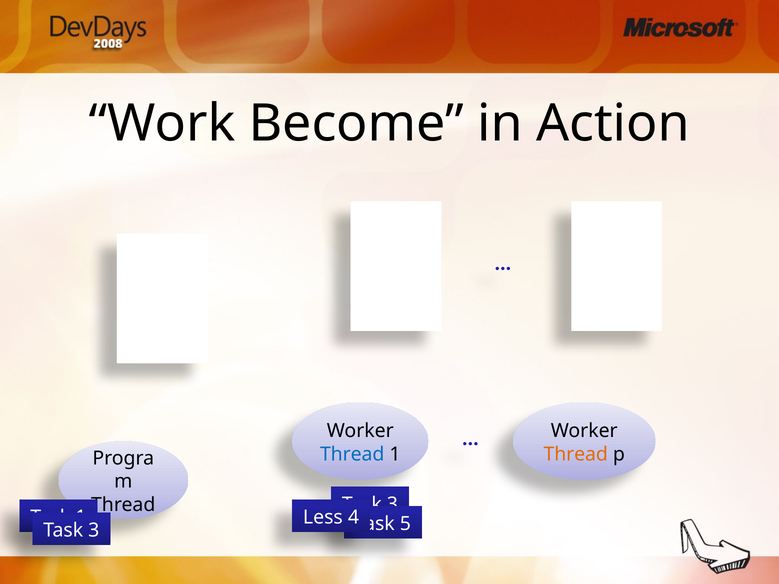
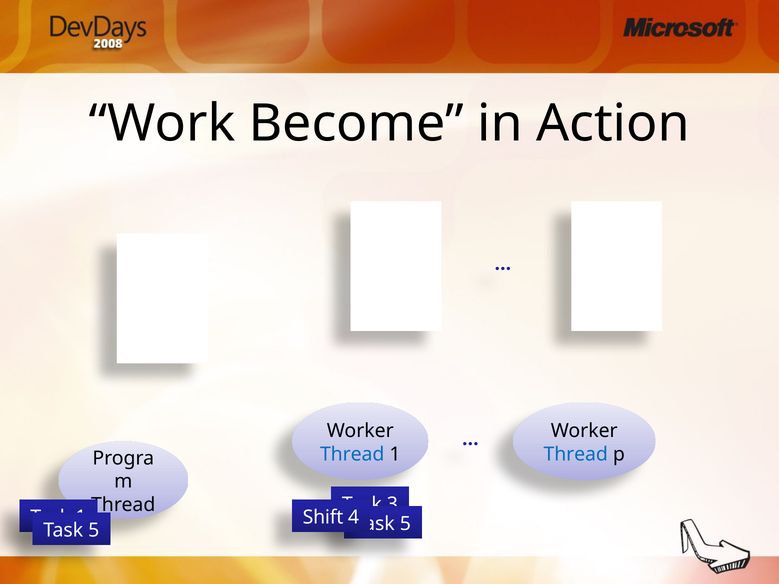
Thread colour: orange -> blue (576, 454)
Less: Less -> Shift (323, 517)
3: 3 -> 5 (94, 530)
